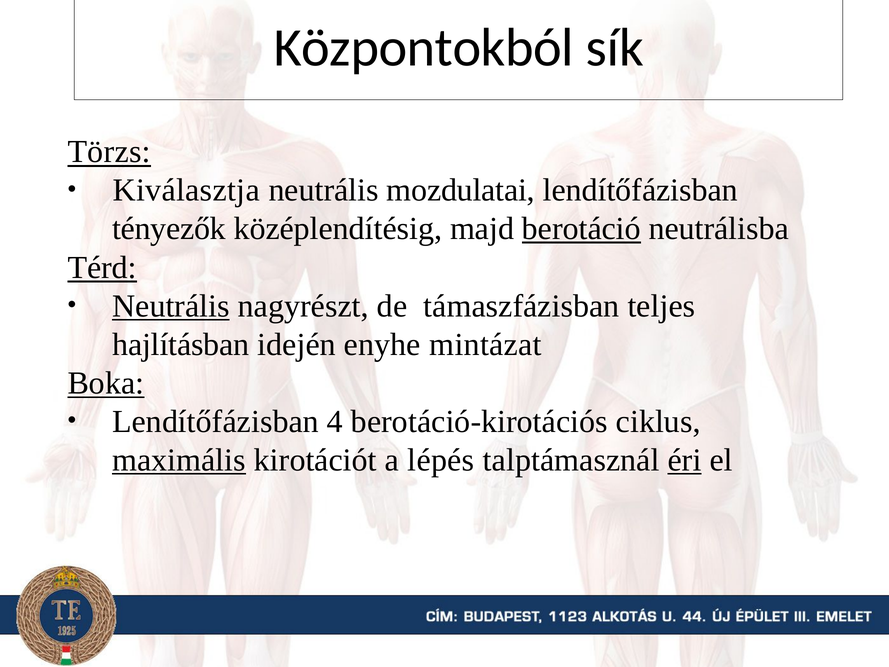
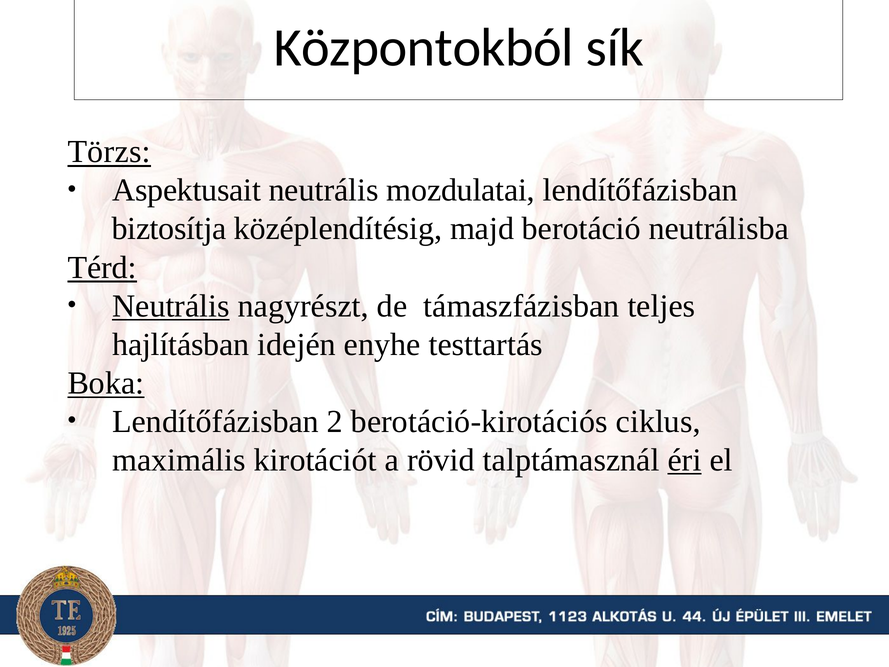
Kiválasztja: Kiválasztja -> Aspektusait (187, 190)
tényezők: tényezők -> biztosítja (169, 229)
berotáció underline: present -> none (581, 229)
mintázat: mintázat -> testtartás (486, 344)
4: 4 -> 2 (335, 421)
maximális underline: present -> none (179, 460)
lépés: lépés -> rövid (441, 460)
